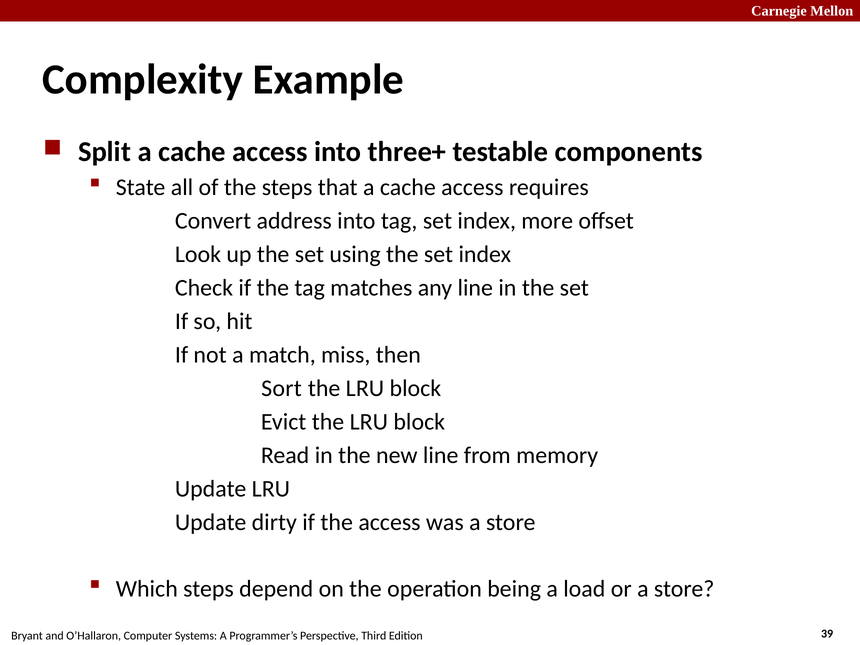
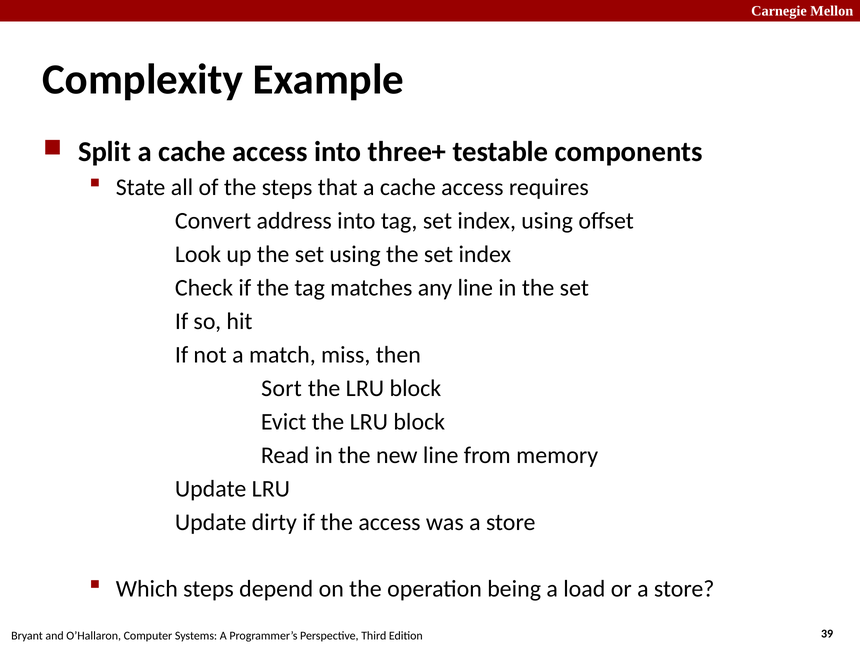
index more: more -> using (547, 221)
